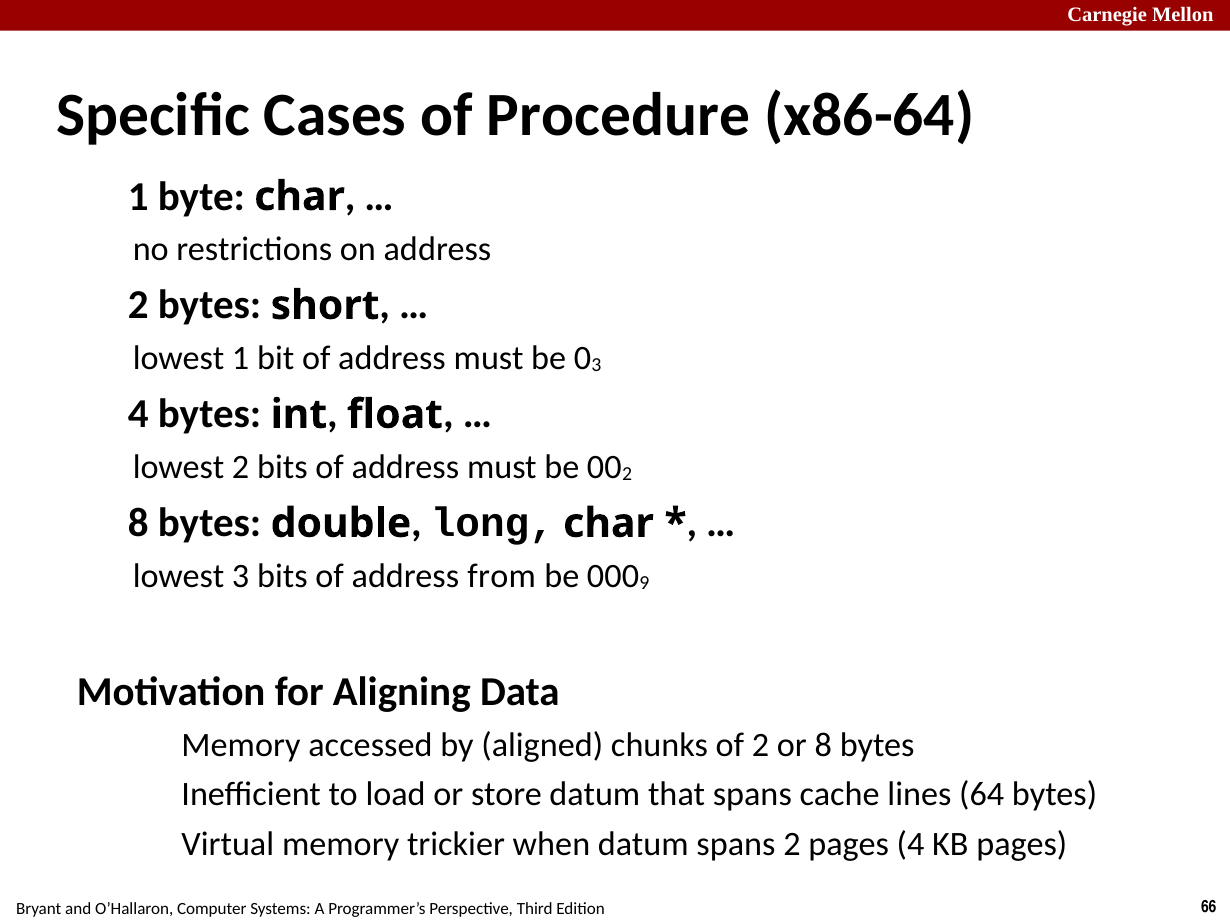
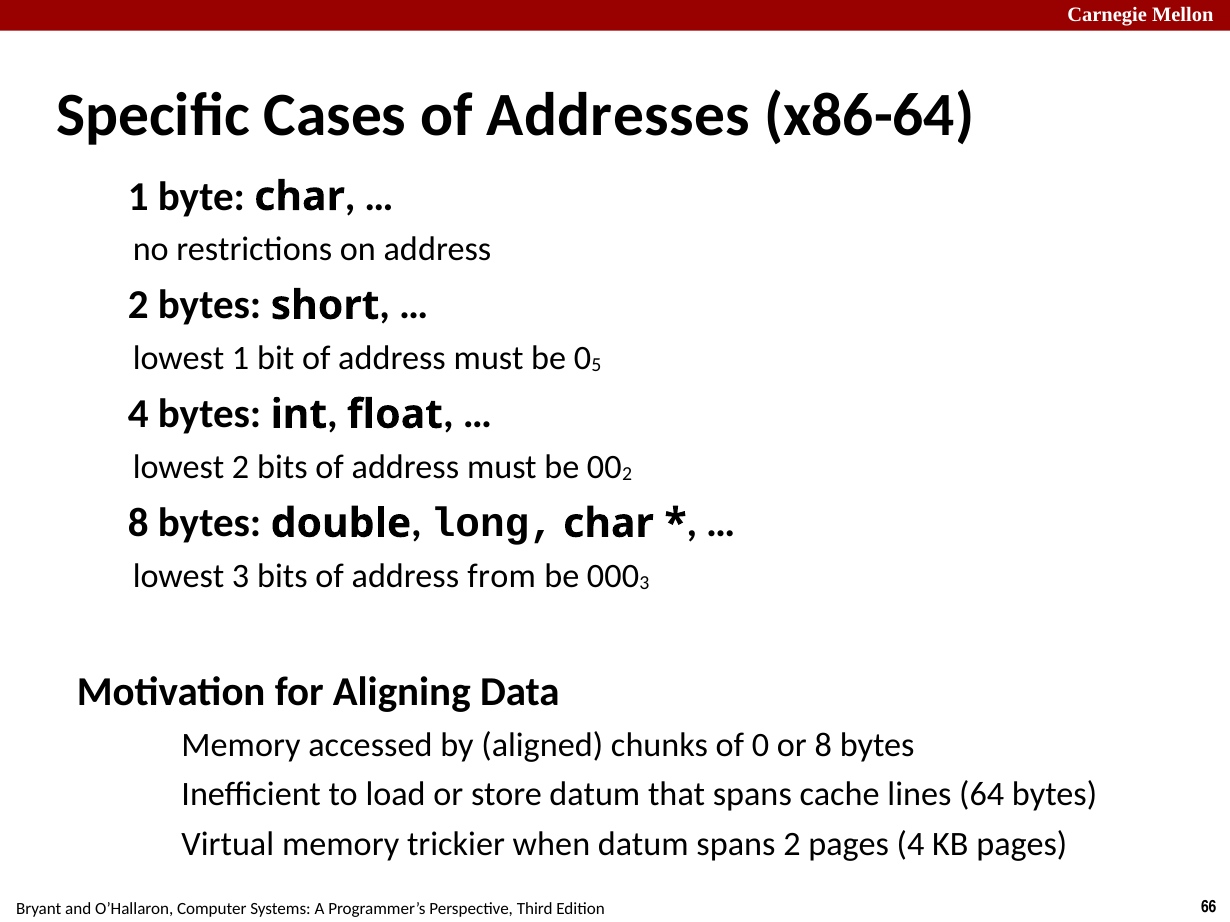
Procedure: Procedure -> Addresses (618, 115)
3: 3 -> 5 (596, 366)
9: 9 -> 3 (644, 584)
of 2: 2 -> 0 (761, 745)
